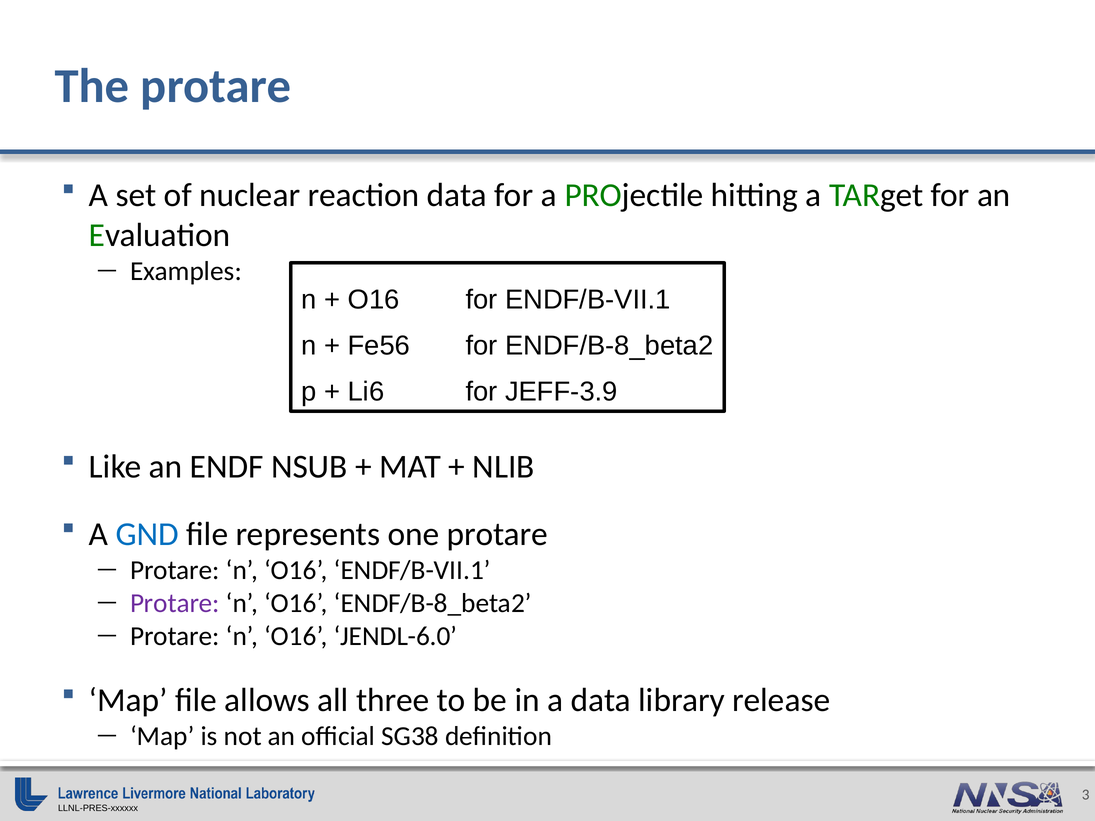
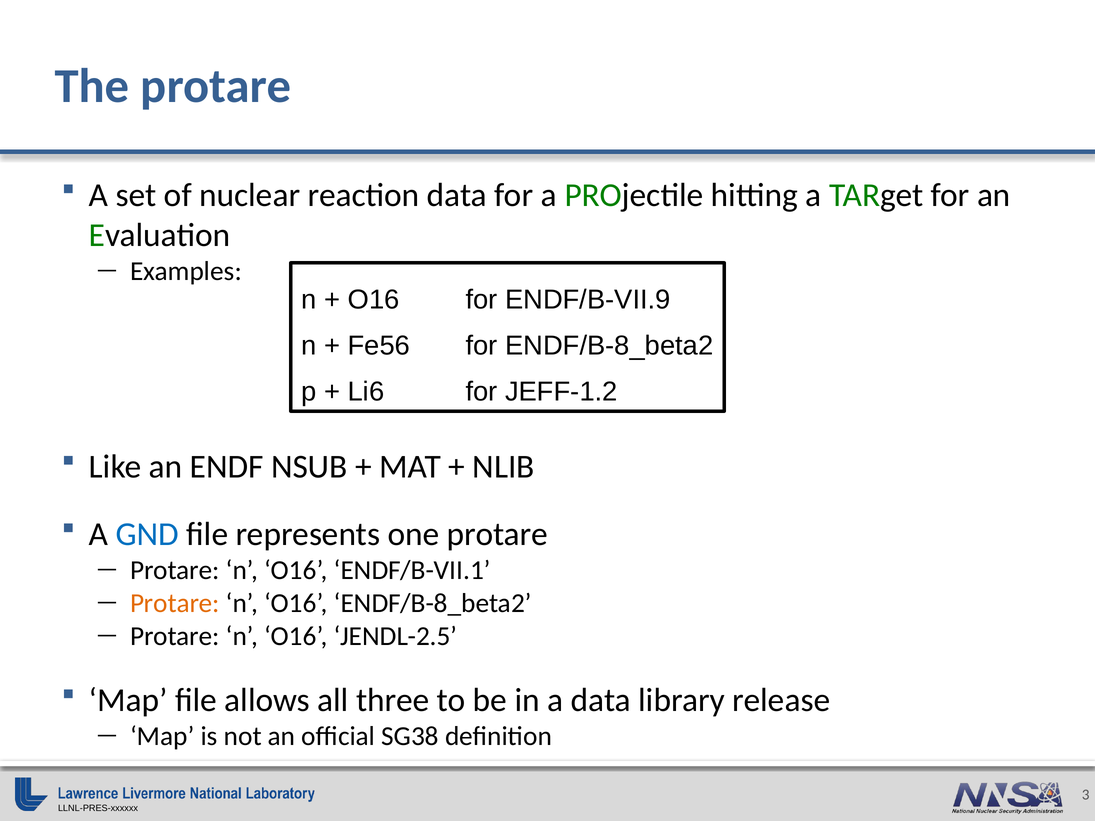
for ENDF/B-VII.1: ENDF/B-VII.1 -> ENDF/B-VII.9 (588, 300)
JEFF-3.9: JEFF-3.9 -> JEFF-1.2 (561, 392)
Protare colour: purple -> orange (175, 603)
JENDL-6.0: JENDL-6.0 -> JENDL-2.5 (395, 636)
